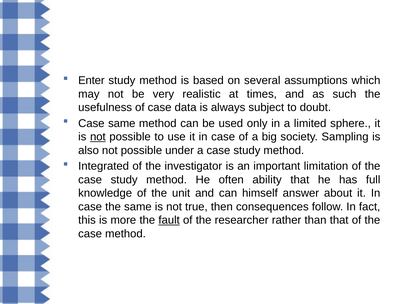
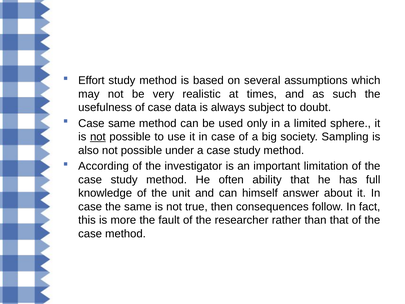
Enter: Enter -> Effort (91, 80)
Integrated: Integrated -> According (104, 166)
fault underline: present -> none (169, 220)
